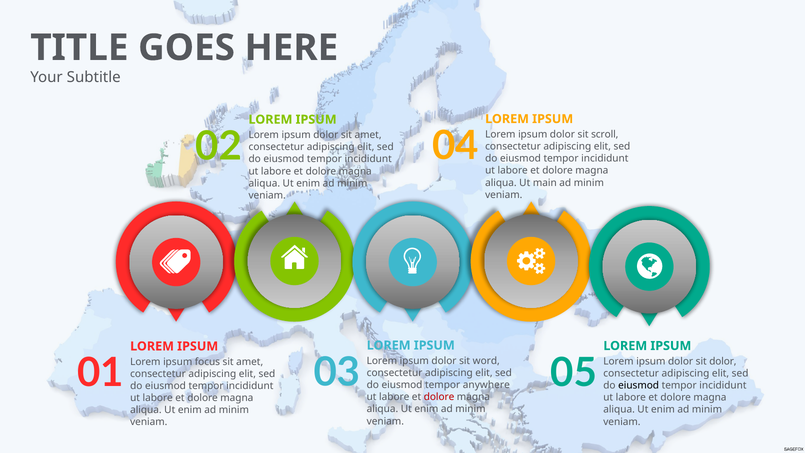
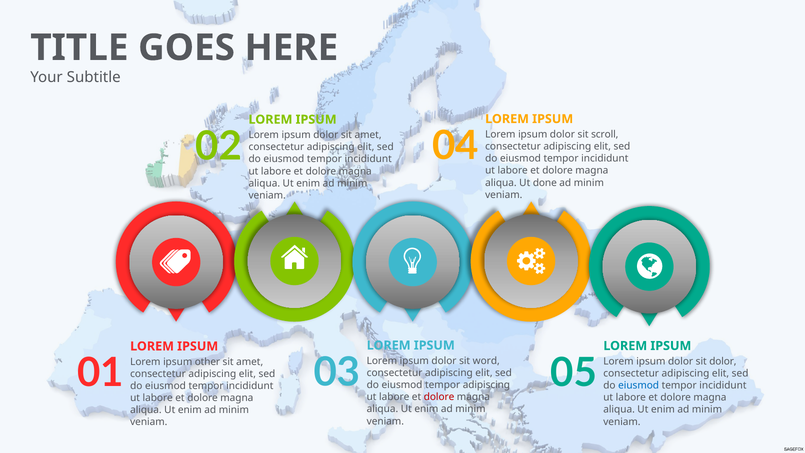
main: main -> done (545, 183)
focus: focus -> other (207, 362)
tempor anywhere: anywhere -> adipiscing (486, 385)
eiusmod colour: black -> blue (639, 385)
